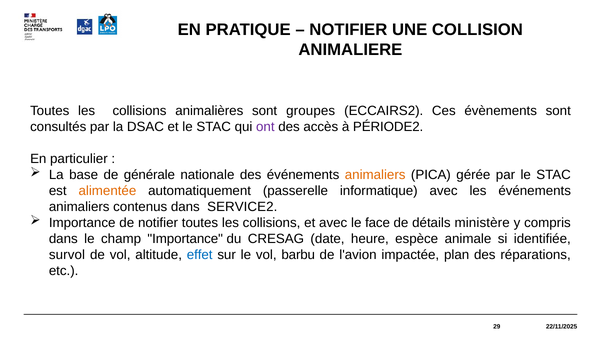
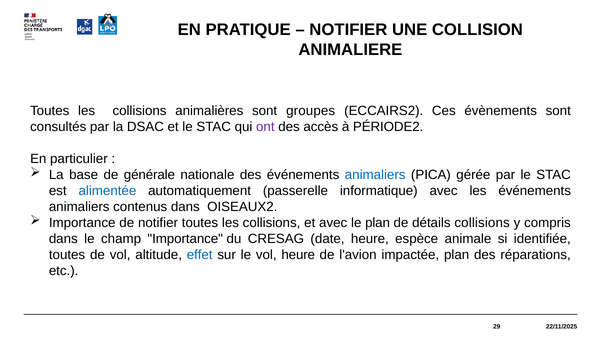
animaliers colour: orange -> blue (375, 175)
alimentée colour: orange -> blue (107, 191)
SERVICE2: SERVICE2 -> OISEAUX2 (242, 207)
le face: face -> plan (378, 223)
détails ministère: ministère -> collisions (482, 223)
survol: survol -> toutes (67, 255)
vol barbu: barbu -> heure (298, 255)
